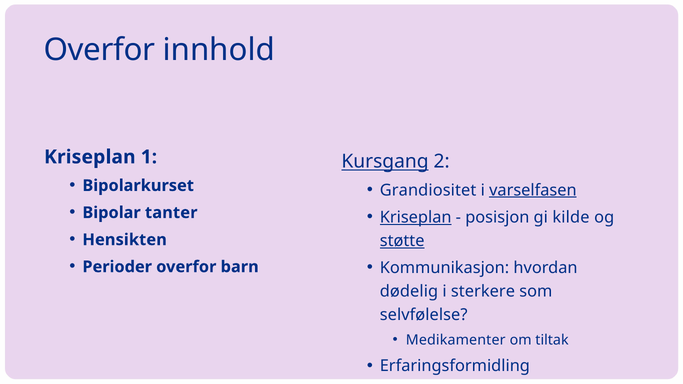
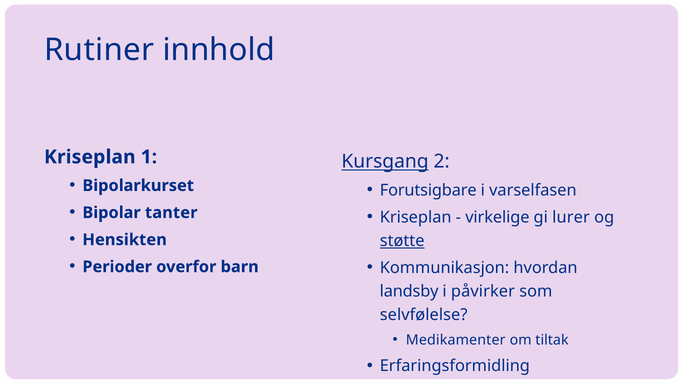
Overfor: Overfor -> Rutiner (99, 50)
Grandiositet: Grandiositet -> Forutsigbare (428, 190)
varselfasen underline: present -> none (533, 190)
Kriseplan underline: present -> none (416, 217)
posisjon: posisjon -> virkelige (497, 217)
kilde: kilde -> lurer (571, 217)
dødelig: dødelig -> landsby (409, 292)
sterkere: sterkere -> påvirker (483, 292)
